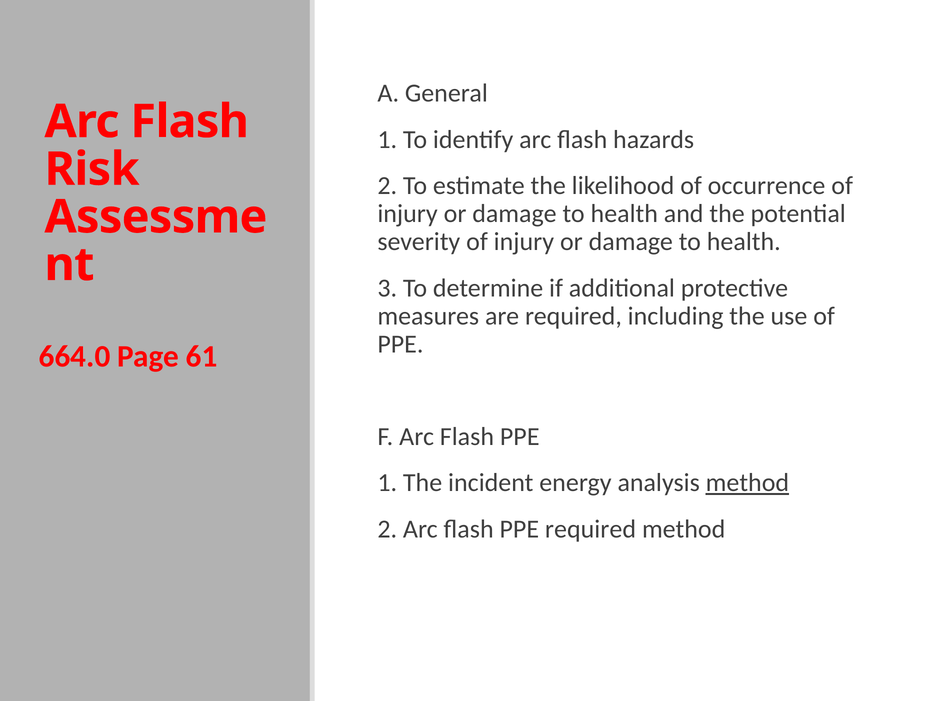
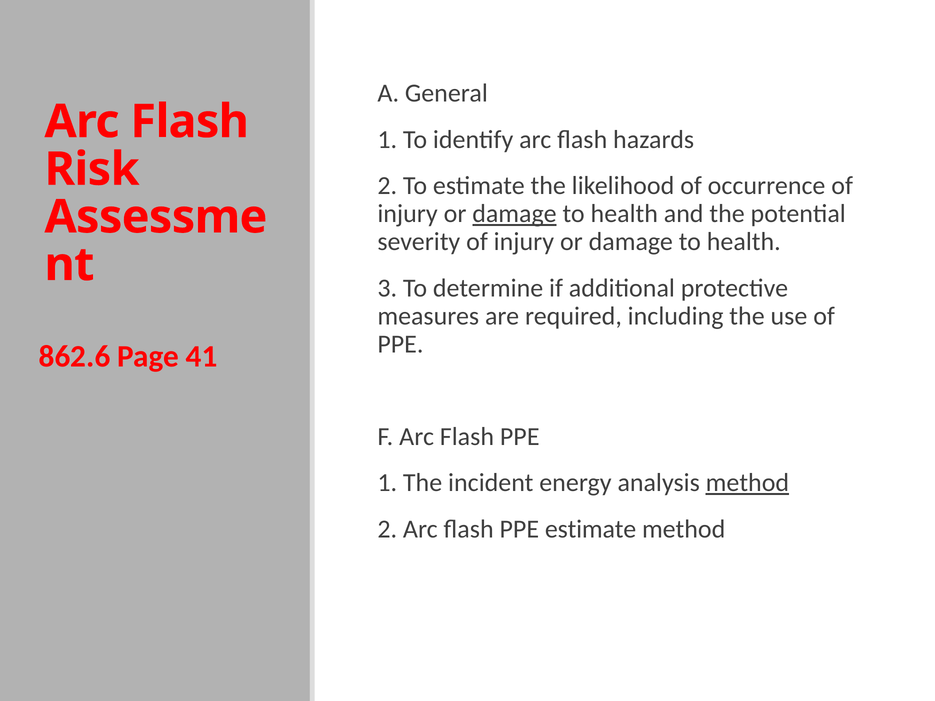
damage underline: none -> present (514, 214)
664.0: 664.0 -> 862.6 (75, 357)
61: 61 -> 41 (202, 357)
PPE required: required -> estimate (591, 529)
